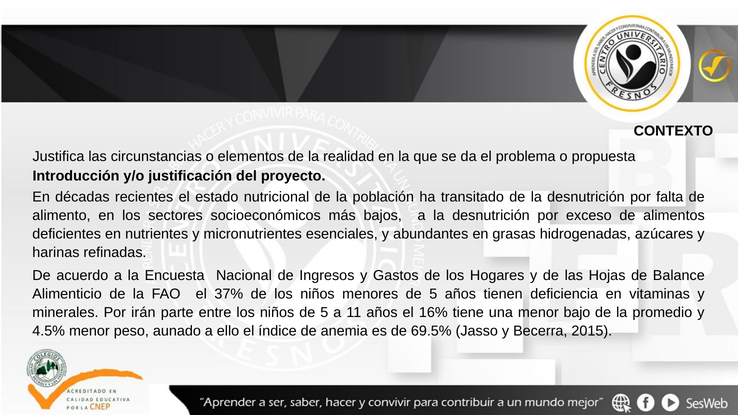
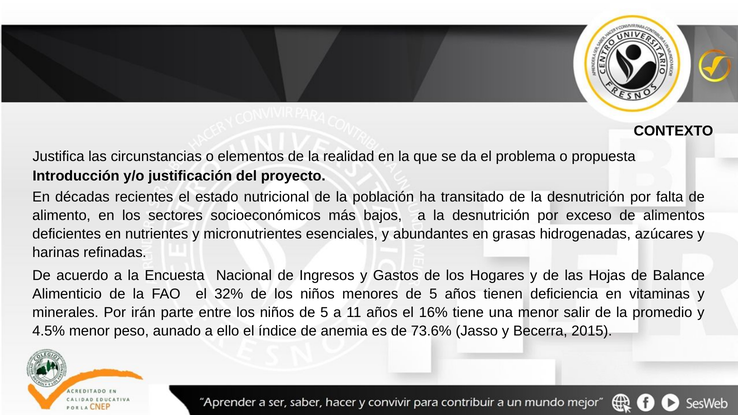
37%: 37% -> 32% (229, 294)
bajo: bajo -> salir (577, 313)
69.5%: 69.5% -> 73.6% (431, 331)
